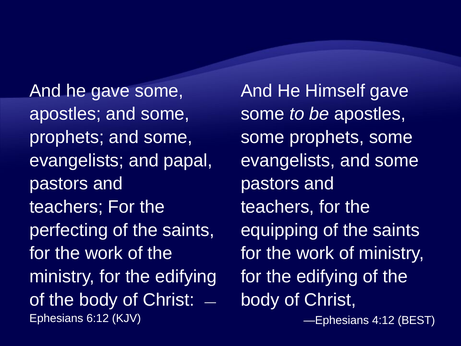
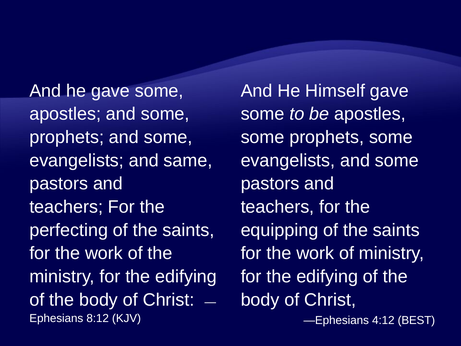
papal: papal -> same (188, 160)
6:12: 6:12 -> 8:12 (98, 318)
